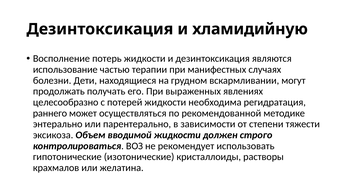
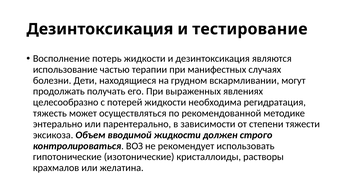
хламидийную: хламидийную -> тестирование (250, 29)
раннего: раннего -> тяжесть (50, 113)
